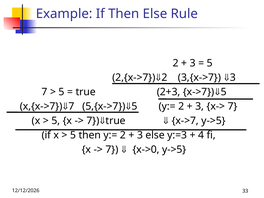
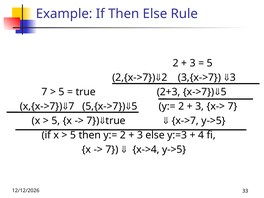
x->0: x->0 -> x->4 (146, 150)
